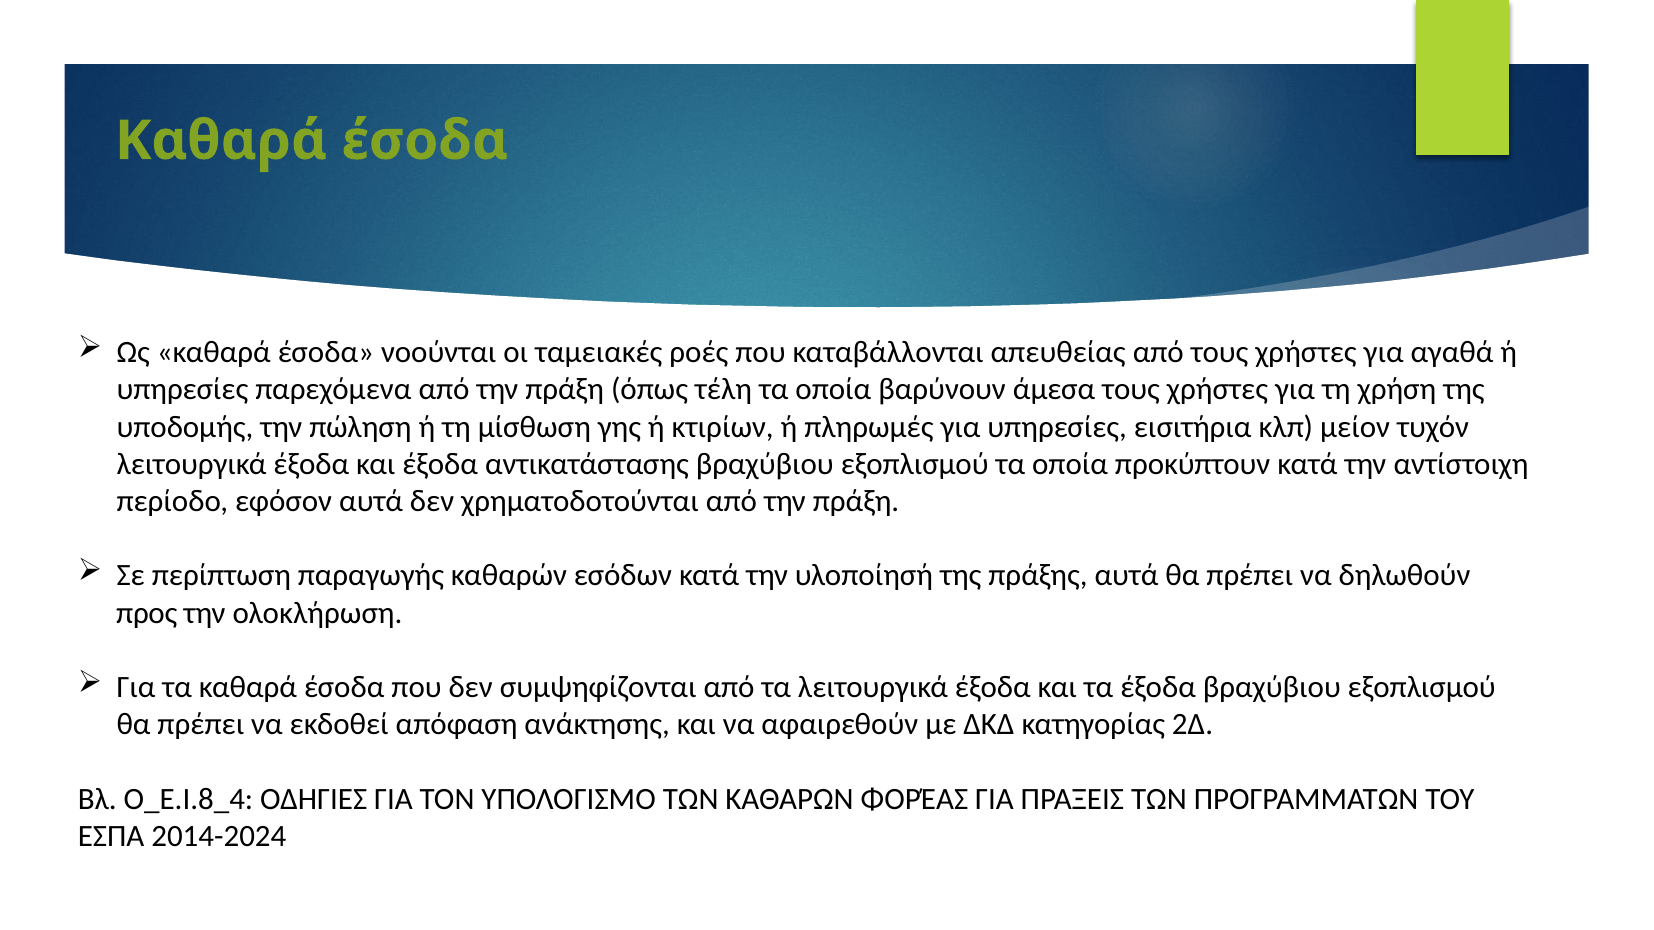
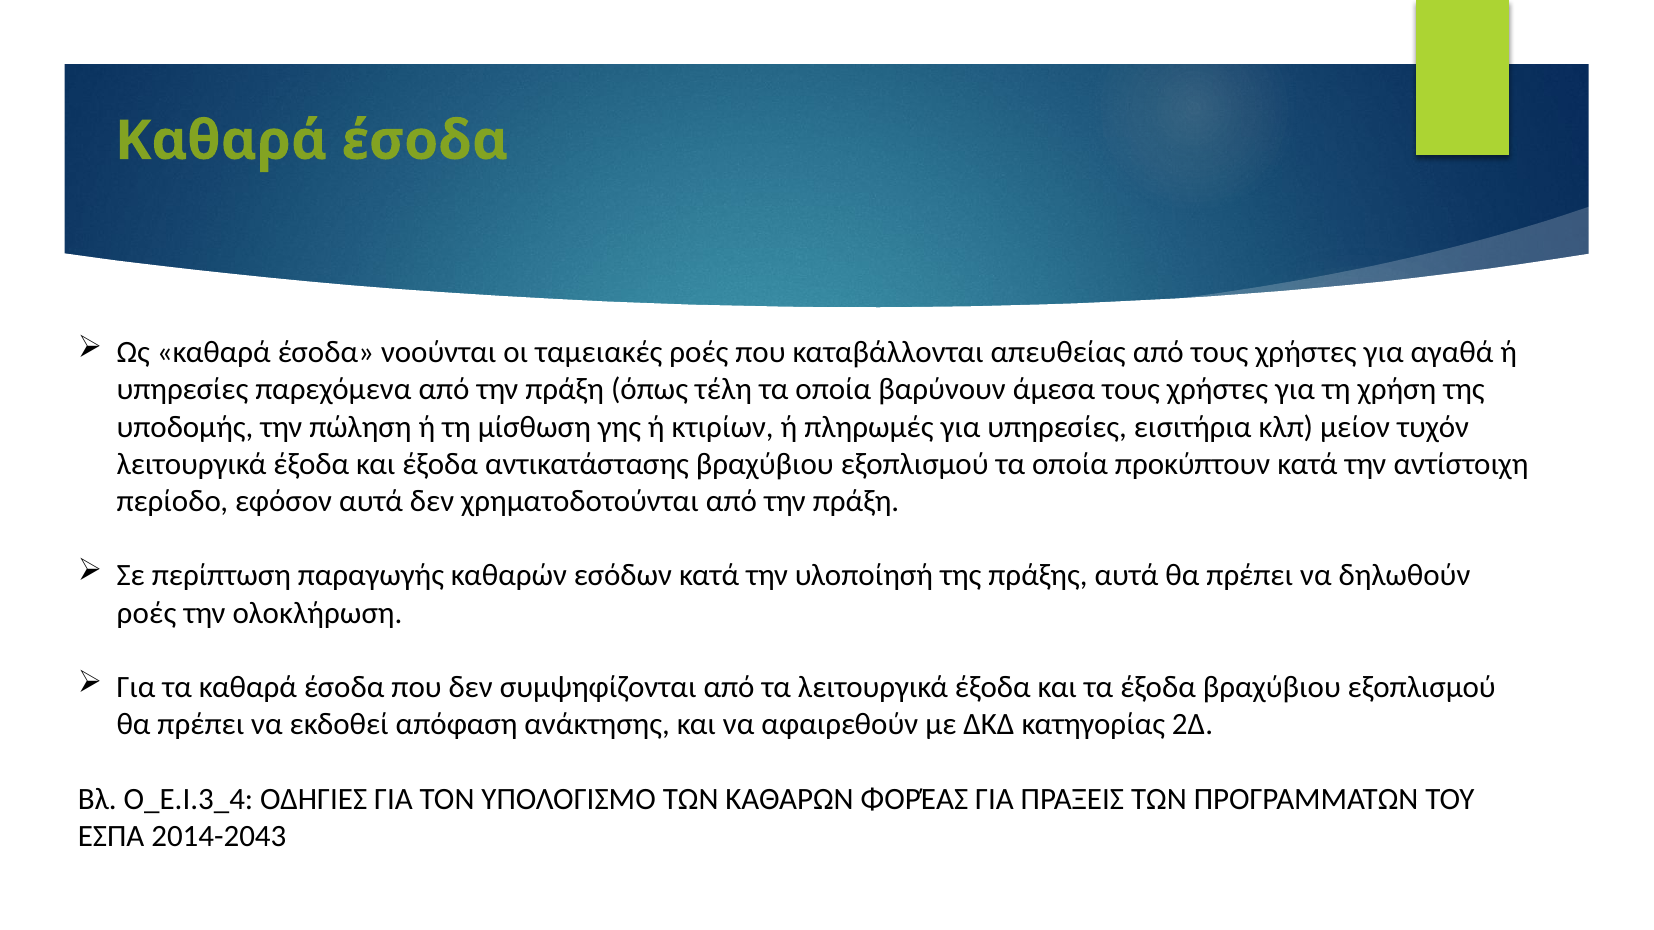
προς: προς -> ροές (146, 613)
Ο_Ε.I.8_4: Ο_Ε.I.8_4 -> Ο_Ε.I.3_4 (188, 799)
2014-2024: 2014-2024 -> 2014-2043 (219, 836)
